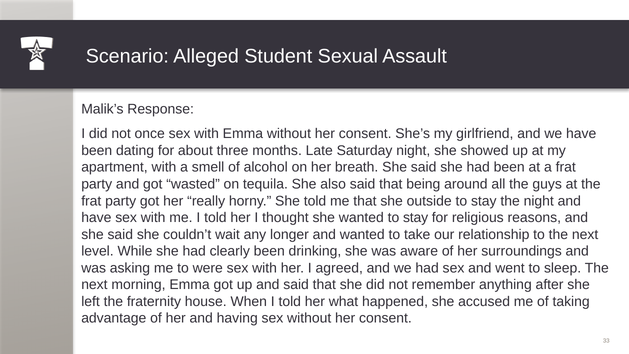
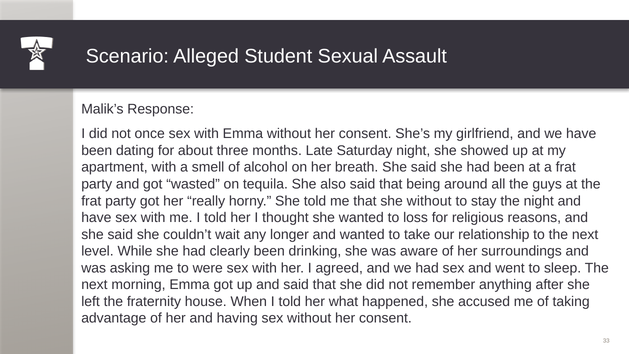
she outside: outside -> without (429, 201)
wanted to stay: stay -> loss (416, 218)
